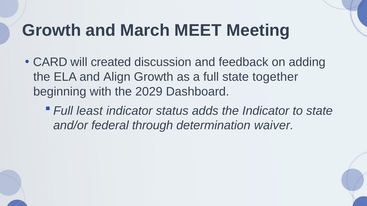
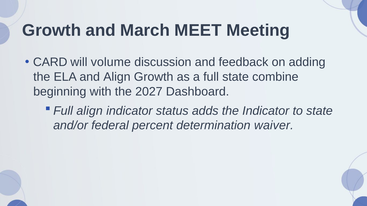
created: created -> volume (111, 62)
together: together -> combine (275, 77)
2029: 2029 -> 2027 (149, 92)
least: least -> align (90, 111)
through: through -> percent (153, 126)
